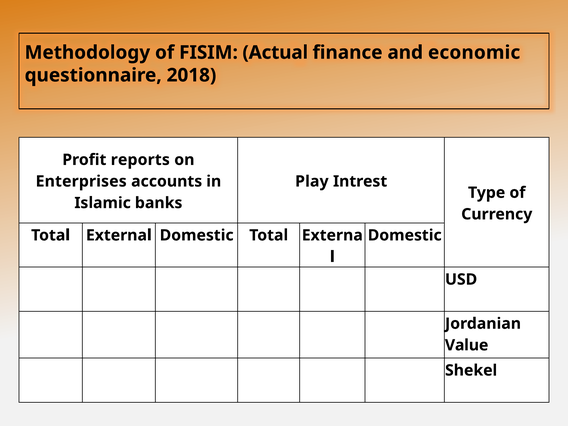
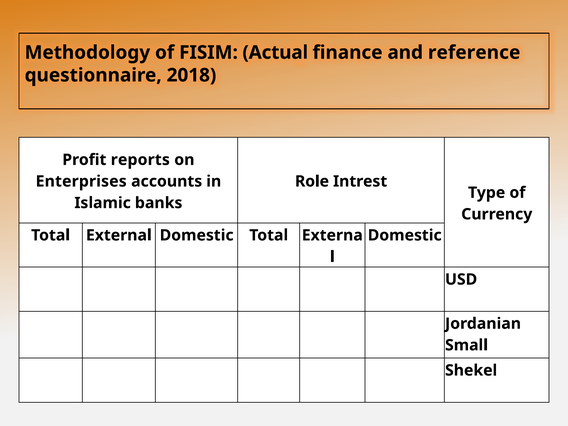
economic: economic -> reference (474, 53)
Play: Play -> Role (312, 181)
Value: Value -> Small (467, 345)
